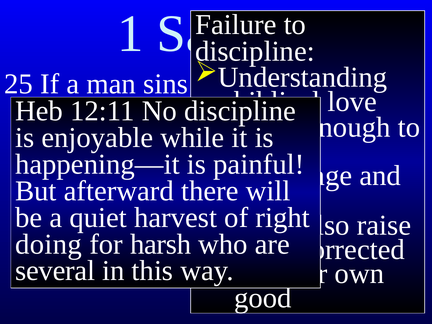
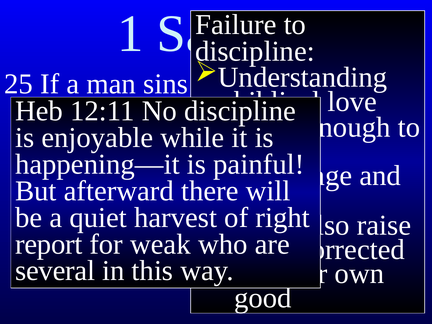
doing: doing -> report (49, 244)
harsh: harsh -> weak (160, 244)
